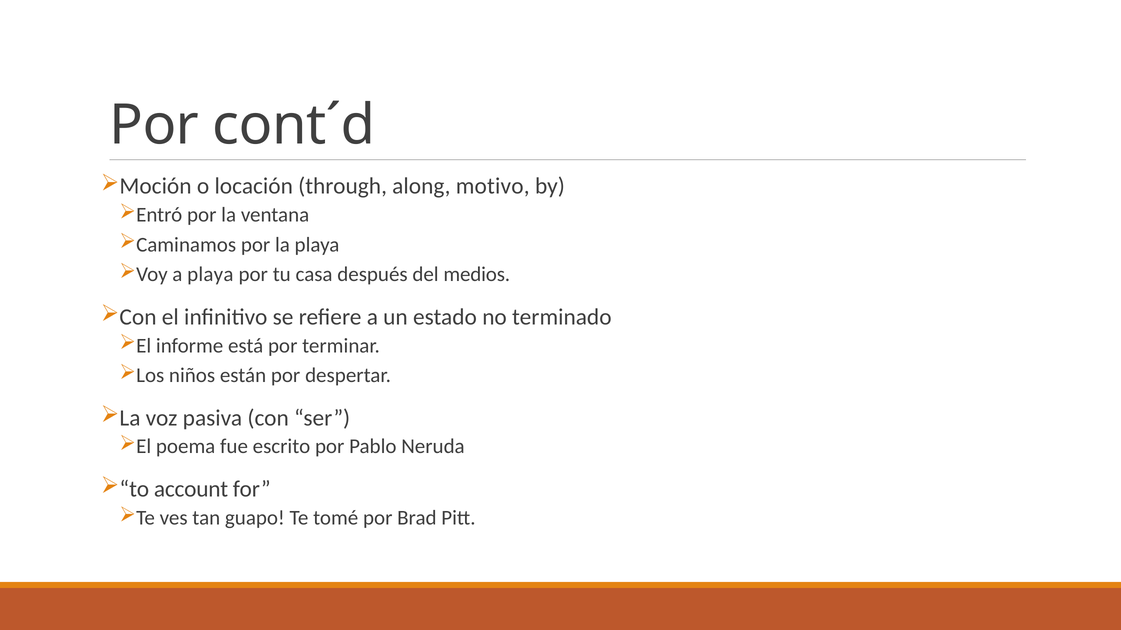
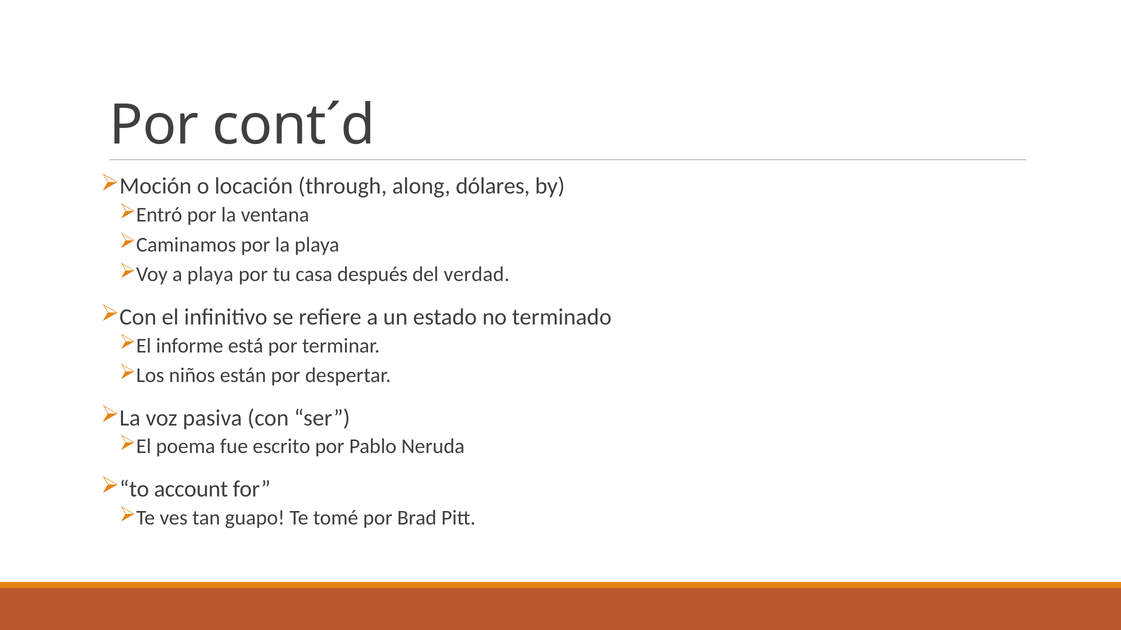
motivo: motivo -> dólares (493, 186)
medios: medios -> verdad (477, 275)
